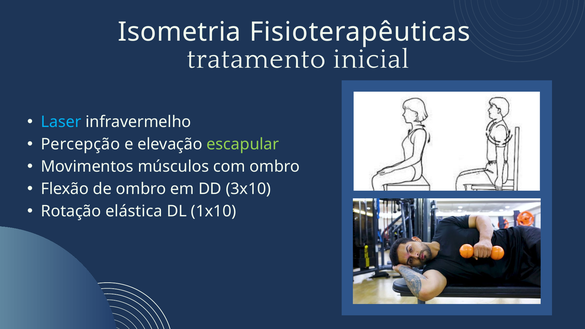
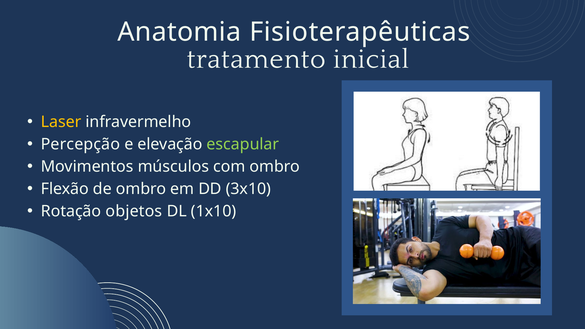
Isometria: Isometria -> Anatomia (179, 32)
Laser colour: light blue -> yellow (61, 122)
elástica: elástica -> objetos (134, 211)
